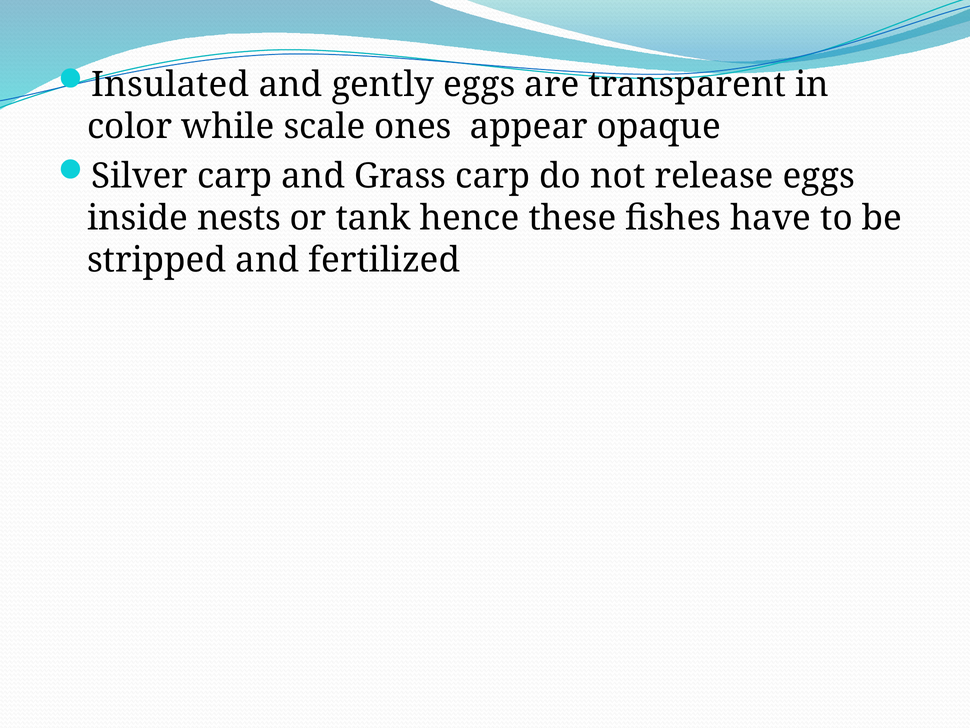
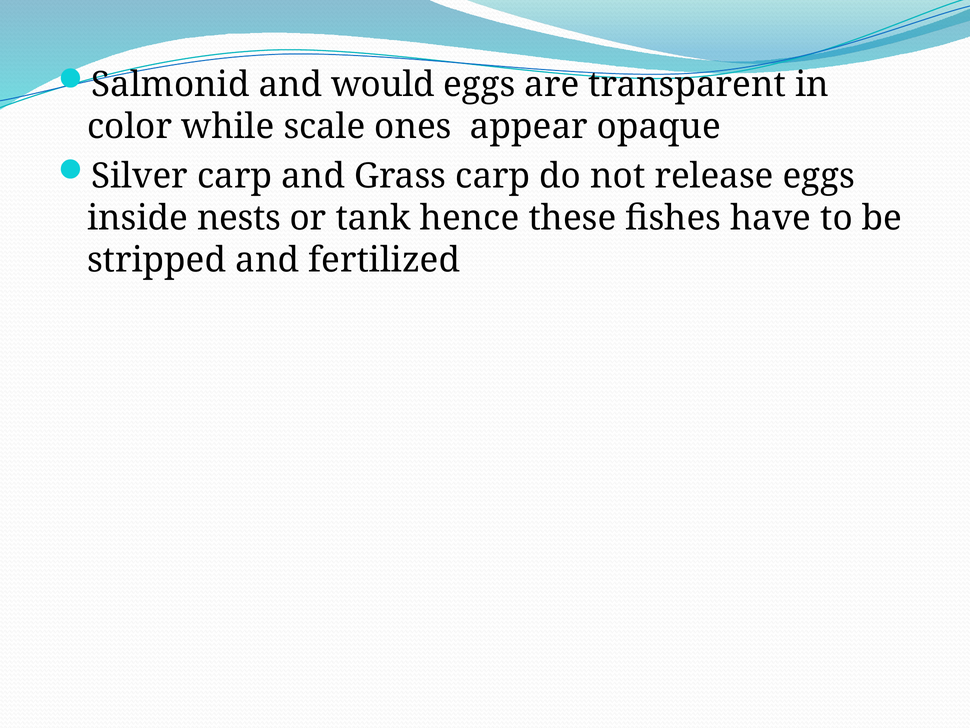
Insulated: Insulated -> Salmonid (170, 85)
gently: gently -> would (383, 85)
